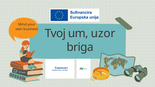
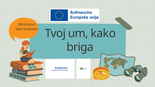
uzor: uzor -> kako (103, 33)
